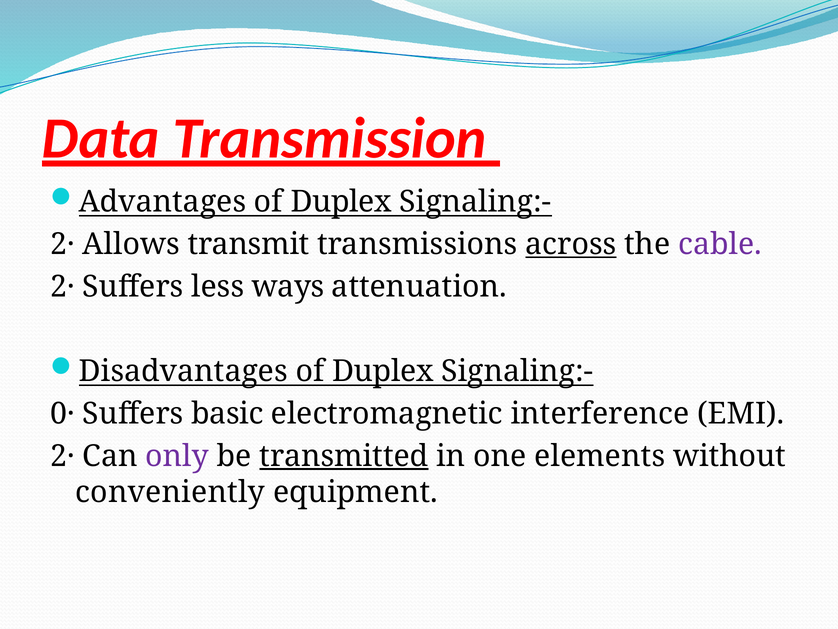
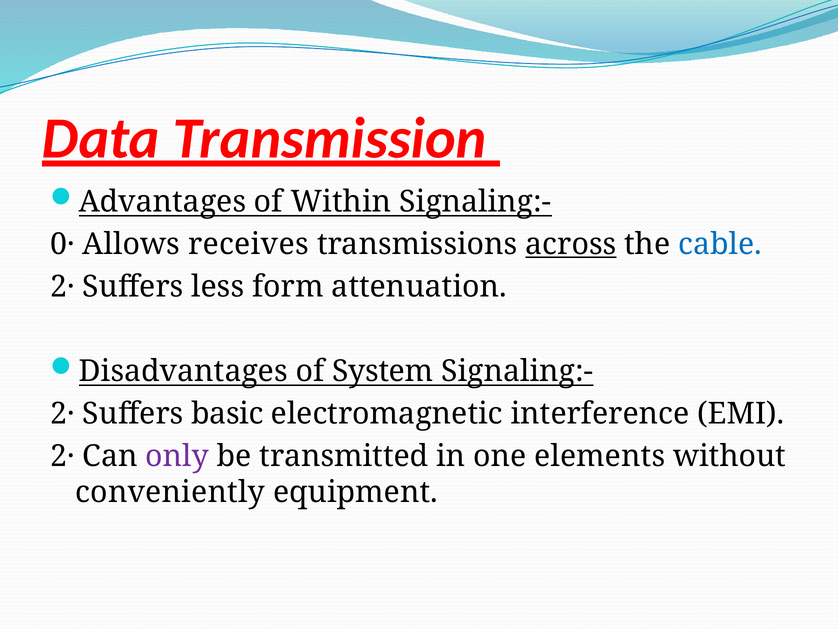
Advantages of Duplex: Duplex -> Within (341, 202)
2·: 2· -> 0· (62, 244)
transmit: transmit -> receives (248, 244)
cable colour: purple -> blue (720, 244)
ways: ways -> form (288, 286)
Disadvantages of Duplex: Duplex -> System (383, 371)
0·: 0· -> 2· (62, 413)
transmitted underline: present -> none (344, 456)
